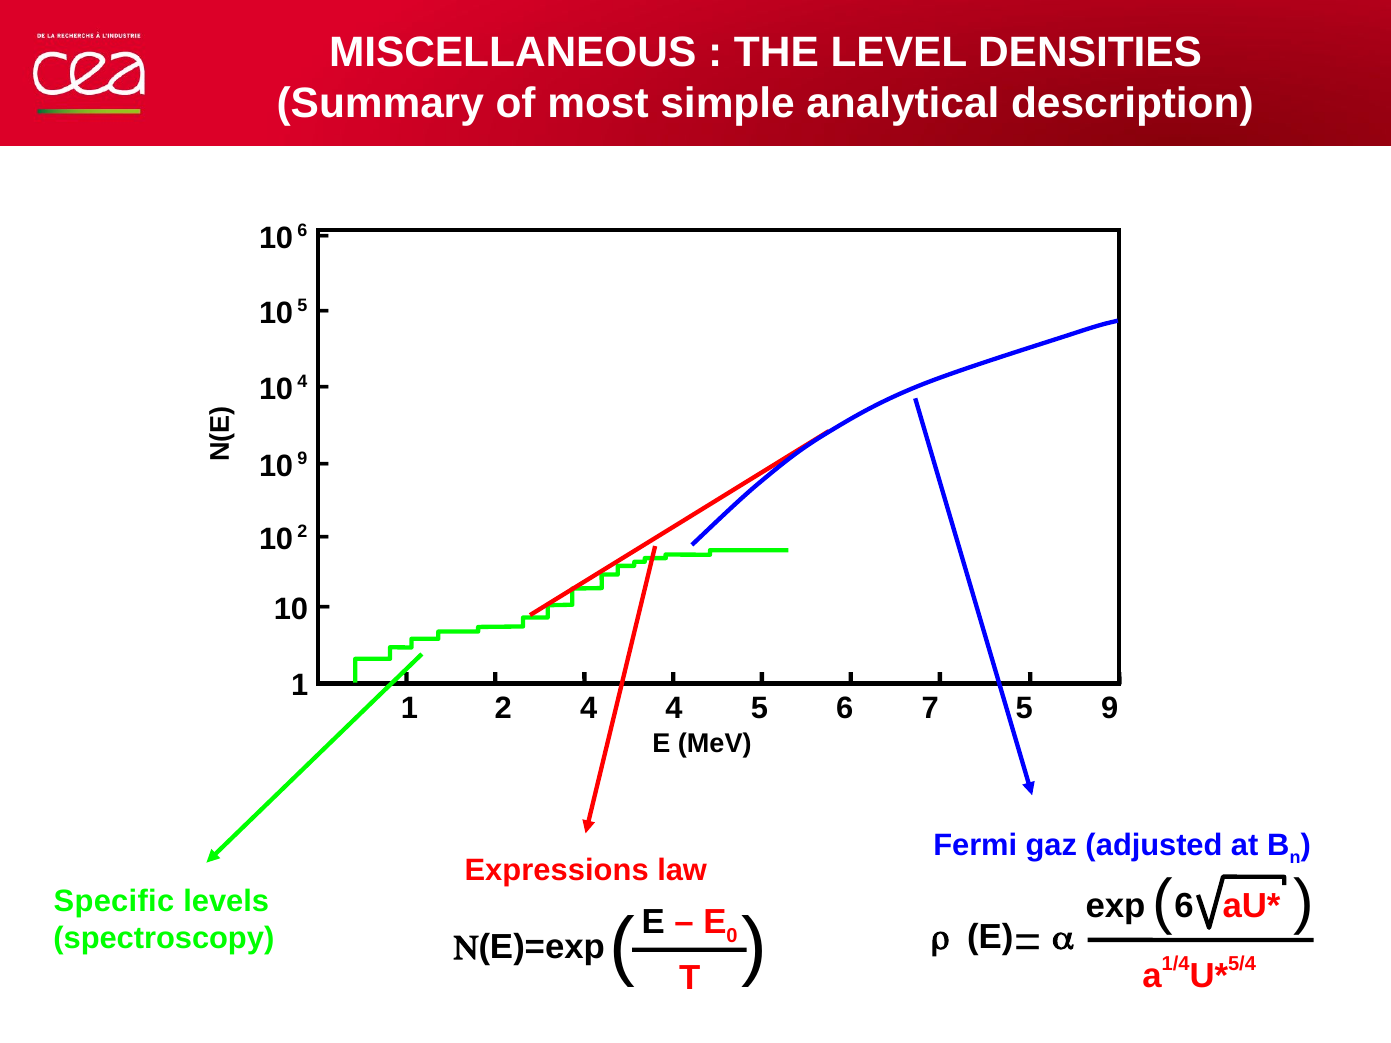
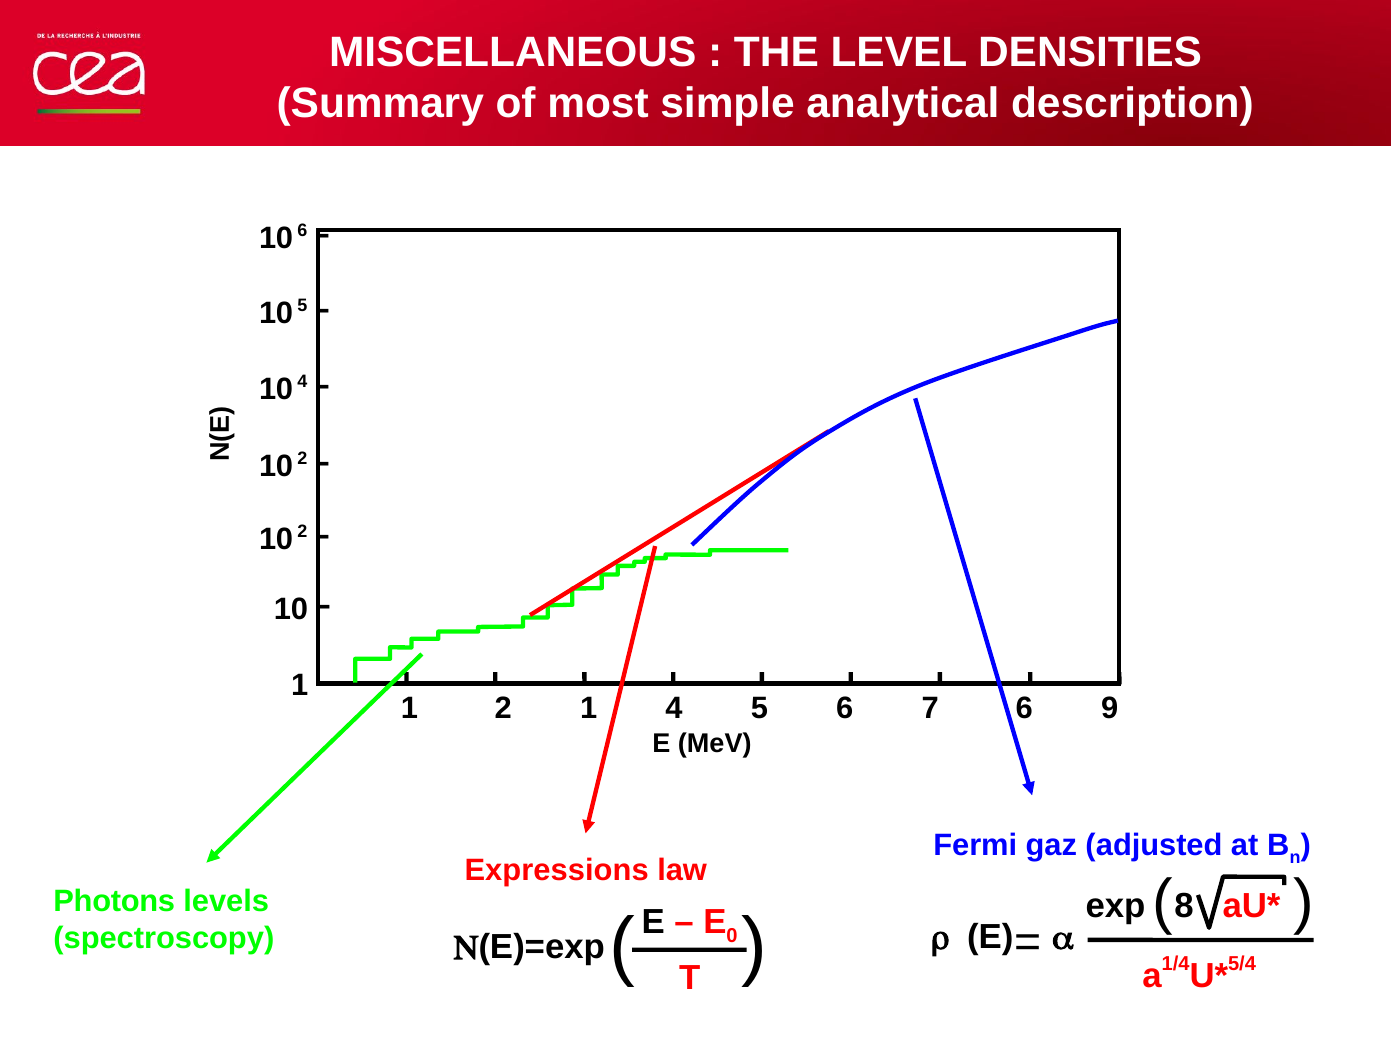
9: 9 -> 2 (302, 458)
2 4: 4 -> 1 (589, 708)
7 5: 5 -> 6 (1024, 708)
Specific: Specific -> Photons (114, 902)
exp 6: 6 -> 8 (1184, 906)
